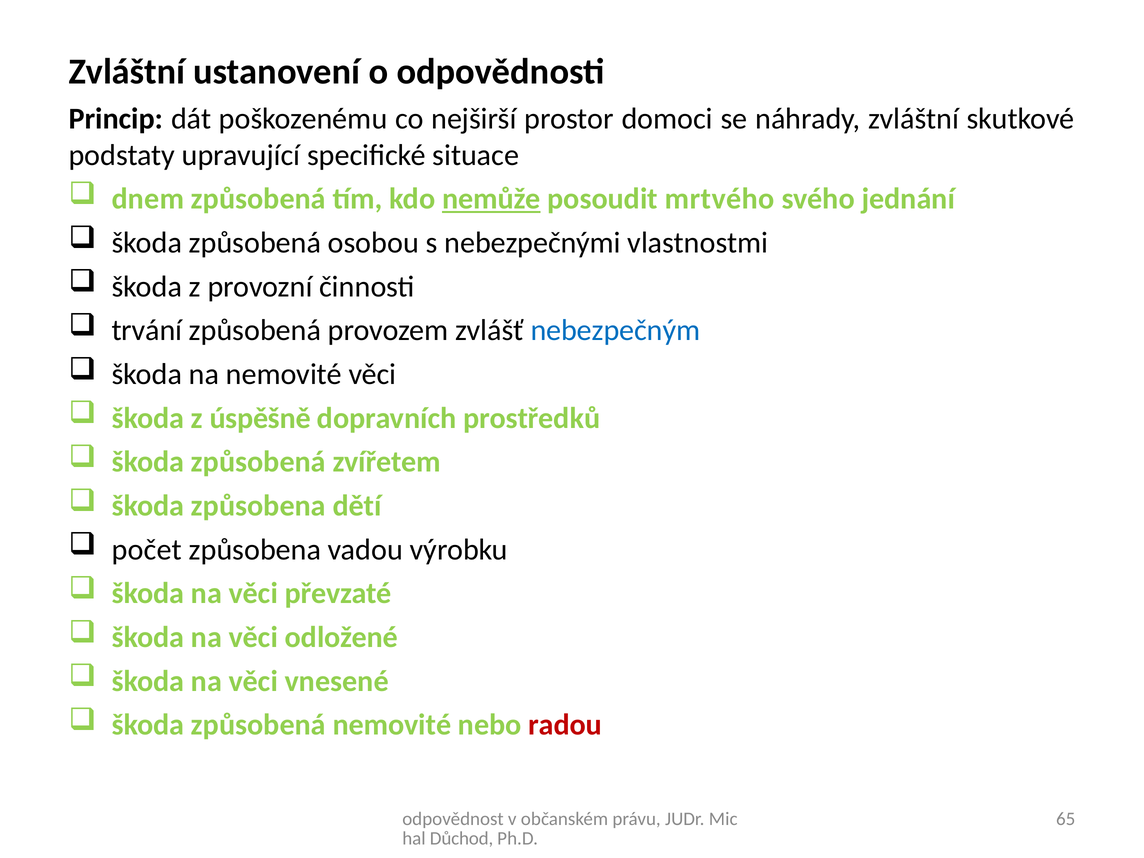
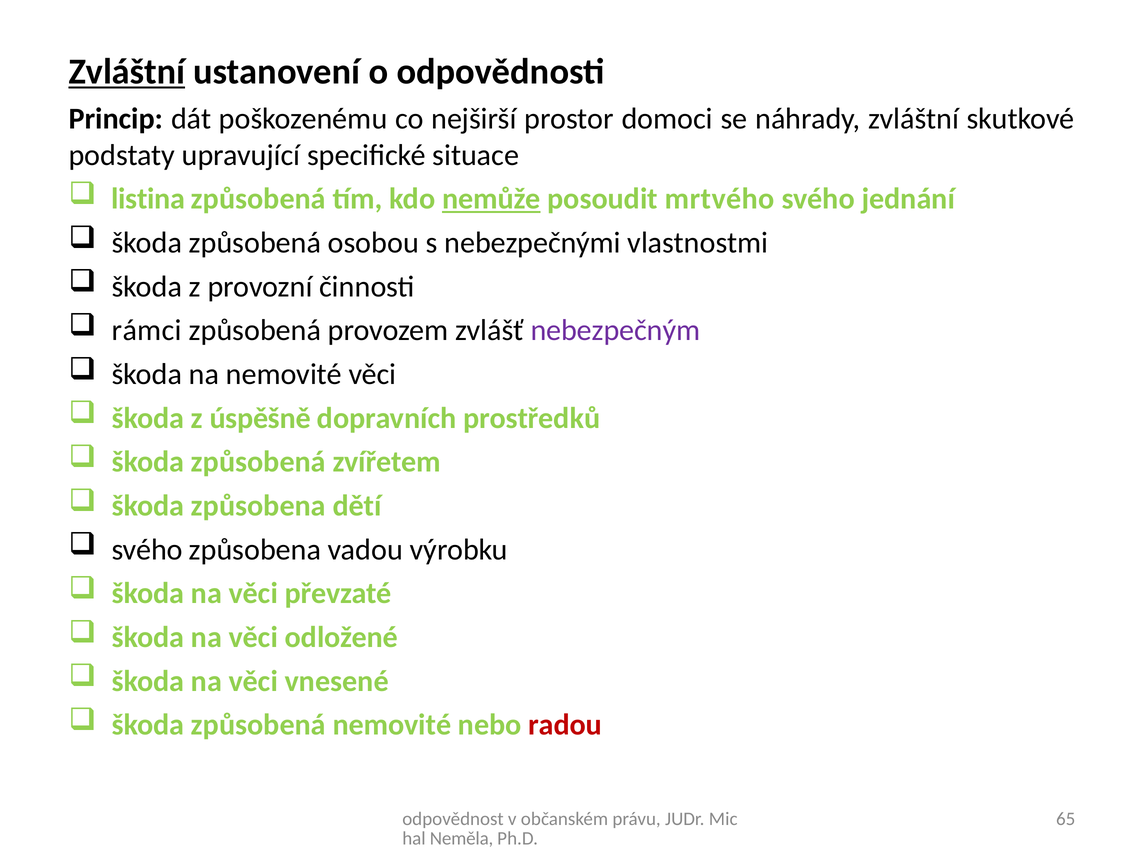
Zvláštní underline: none -> present (127, 72)
dnem: dnem -> listina (148, 199)
trvání: trvání -> rámci (147, 330)
nebezpečným colour: blue -> purple (615, 330)
počet: počet -> svého (147, 550)
Důchod: Důchod -> Neměla (462, 838)
